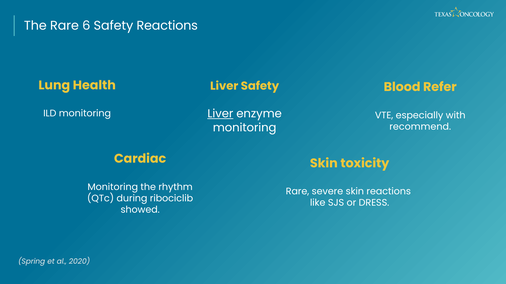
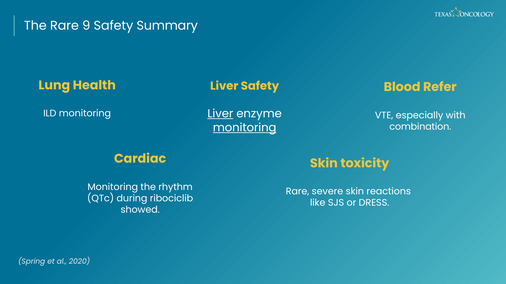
6: 6 -> 9 (86, 26)
Safety Reactions: Reactions -> Summary (167, 26)
recommend: recommend -> combination (420, 127)
monitoring underline: none -> present (245, 128)
